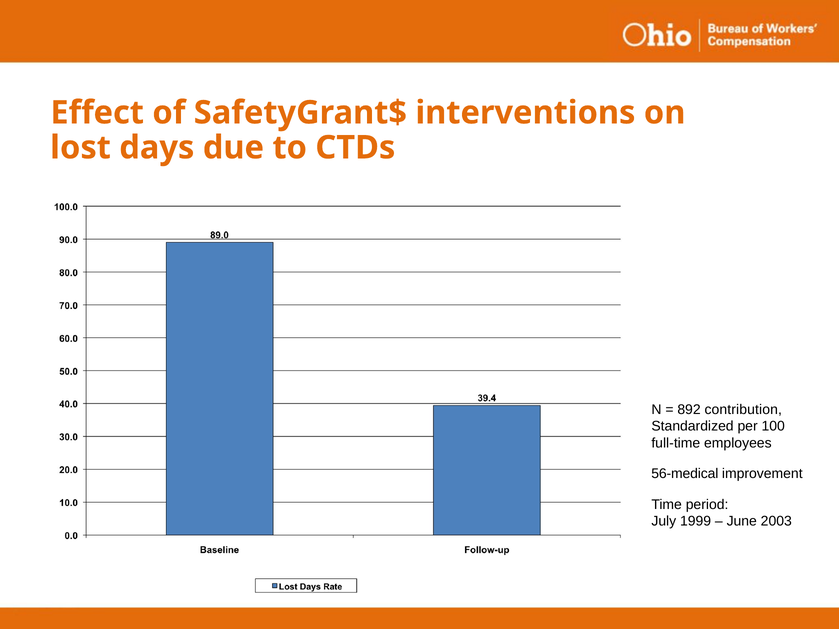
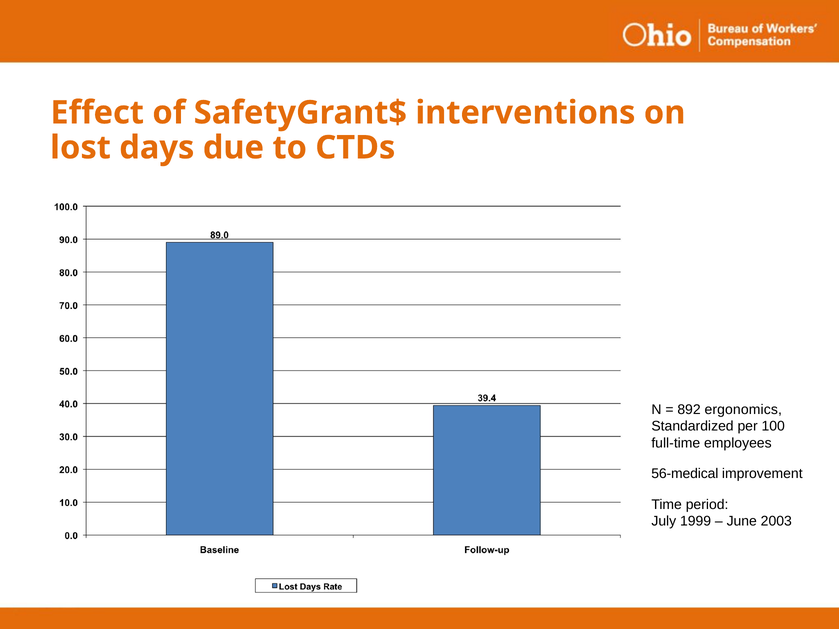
contribution: contribution -> ergonomics (743, 410)
